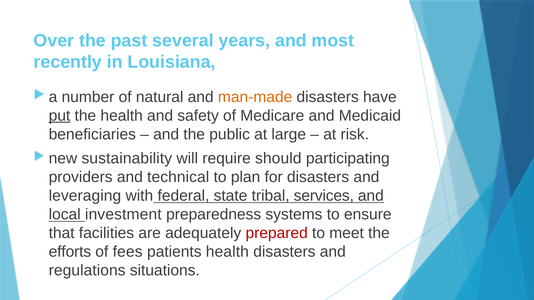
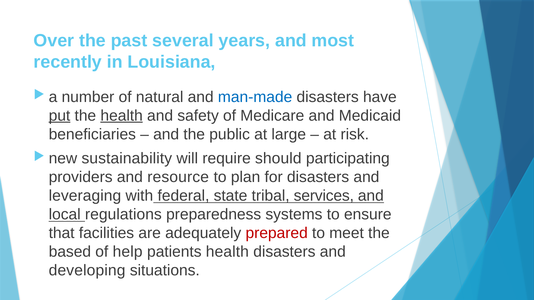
man-made colour: orange -> blue (255, 97)
health underline: none -> present (122, 116)
technical: technical -> resource (178, 177)
investment: investment -> regulations (123, 215)
efforts: efforts -> based (70, 252)
fees: fees -> help (128, 252)
regulations: regulations -> developing (87, 271)
